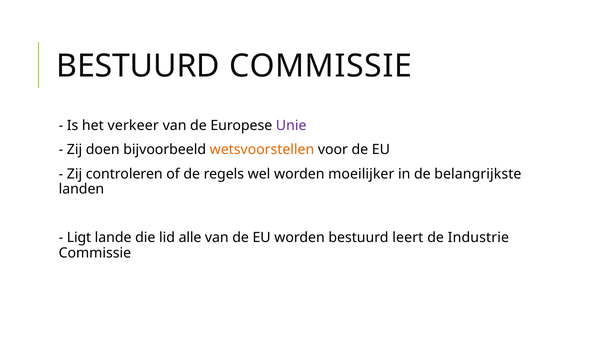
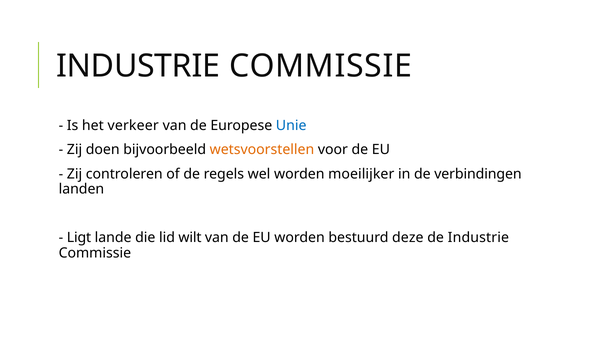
BESTUURD: BESTUURD -> INDUSTRIE (138, 66)
Unie colour: purple -> blue (291, 125)
belangrijkste: belangrijkste -> verbindingen (478, 174)
alle: alle -> wilt (190, 237)
leert: leert -> deze (408, 237)
